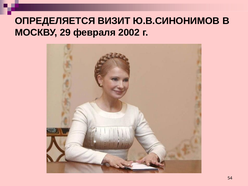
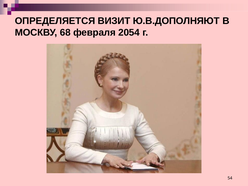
Ю.В.СИНОНИМОВ: Ю.В.СИНОНИМОВ -> Ю.В.ДОПОЛНЯЮТ (176, 21)
29: 29 -> 68 (65, 33)
2002: 2002 -> 2054 (129, 33)
